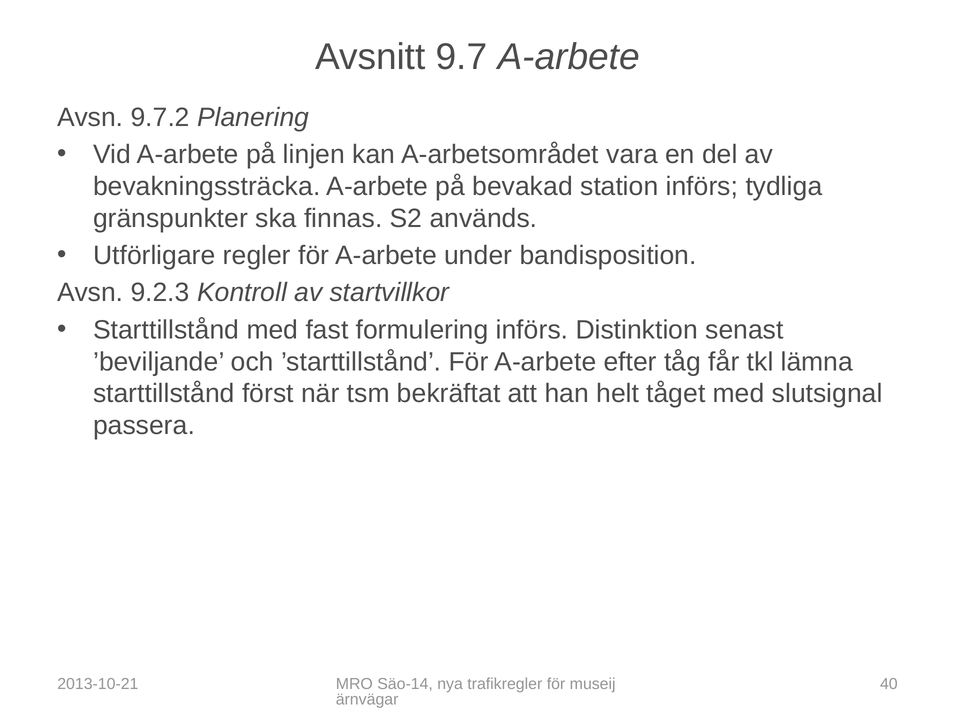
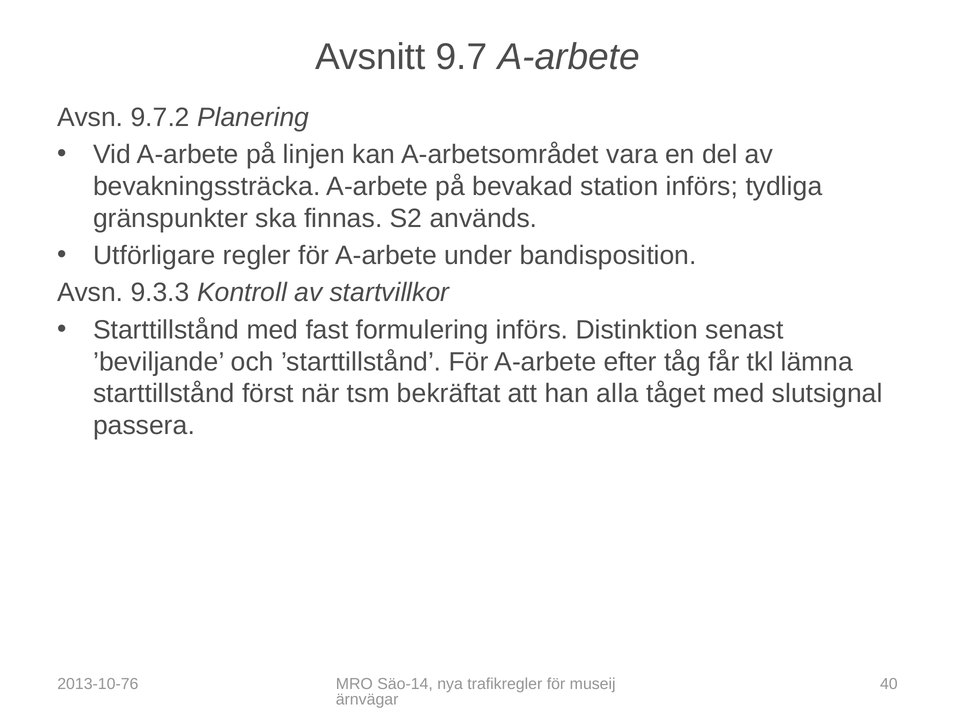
9.2.3: 9.2.3 -> 9.3.3 (160, 293)
helt: helt -> alla (618, 394)
2013-10-21: 2013-10-21 -> 2013-10-76 (98, 684)
